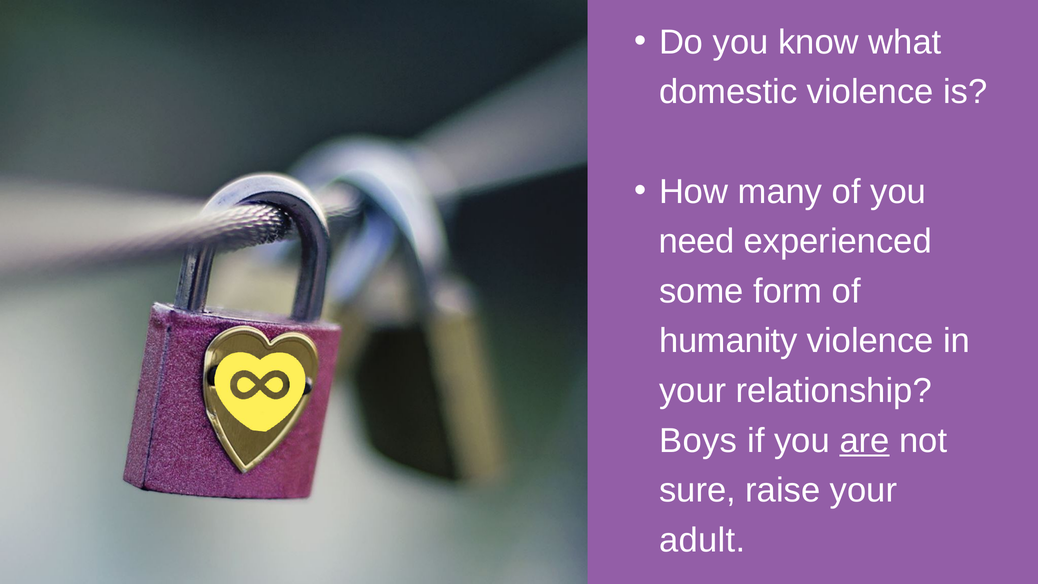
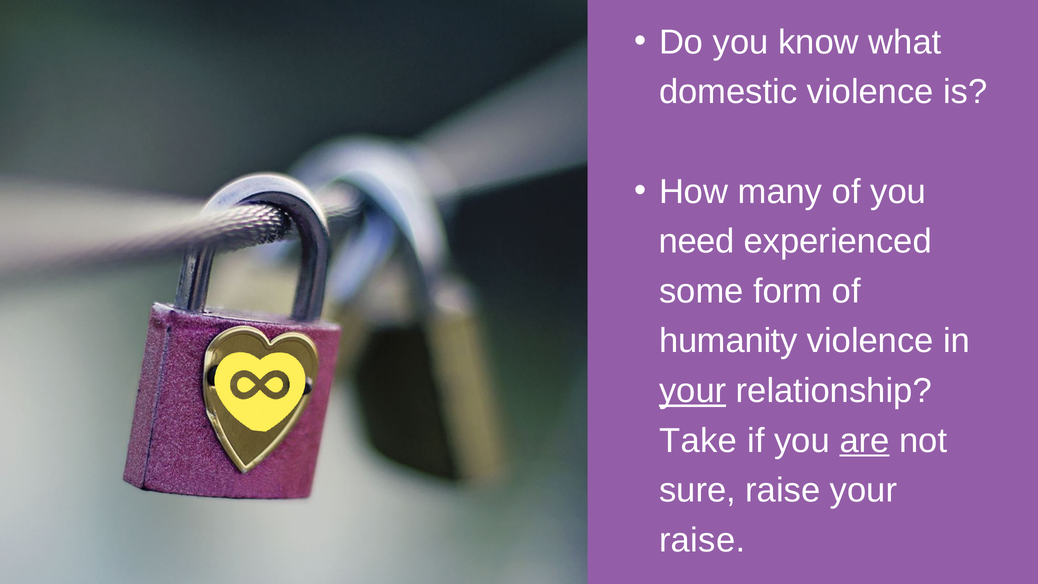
your underline: none -> present (693, 391)
Boys: Boys -> Take (698, 441)
adult: adult -> raise (702, 540)
